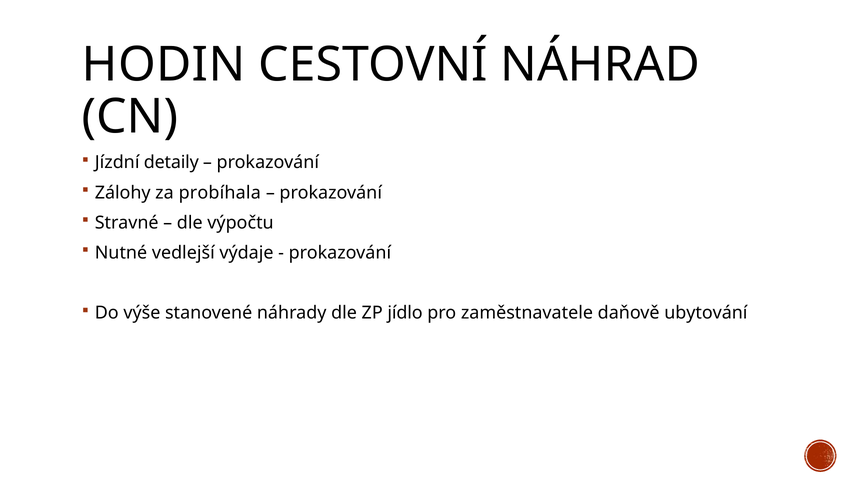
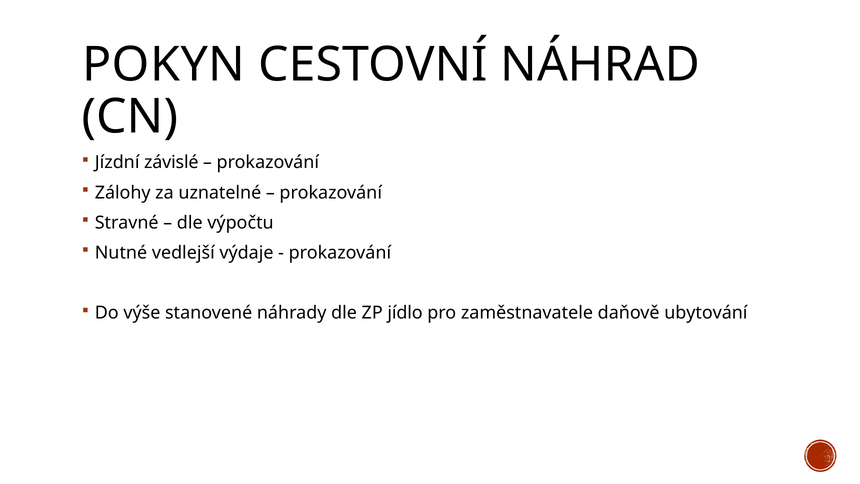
HODIN: HODIN -> POKYN (164, 65)
detaily: detaily -> závislé (171, 162)
probíhala: probíhala -> uznatelné (220, 193)
